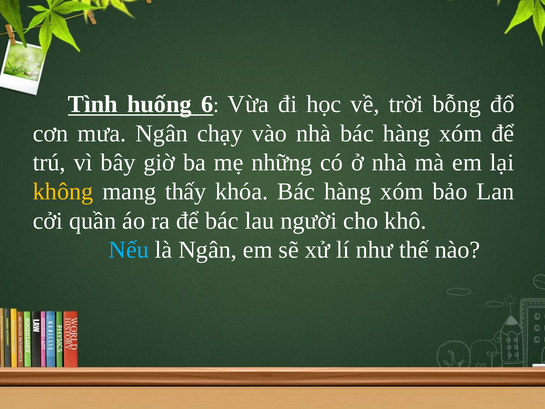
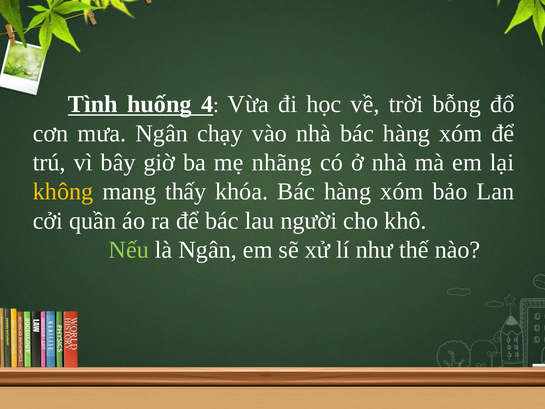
6: 6 -> 4 (207, 104)
những: những -> nhãng (282, 162)
Nếu colour: light blue -> light green (129, 250)
